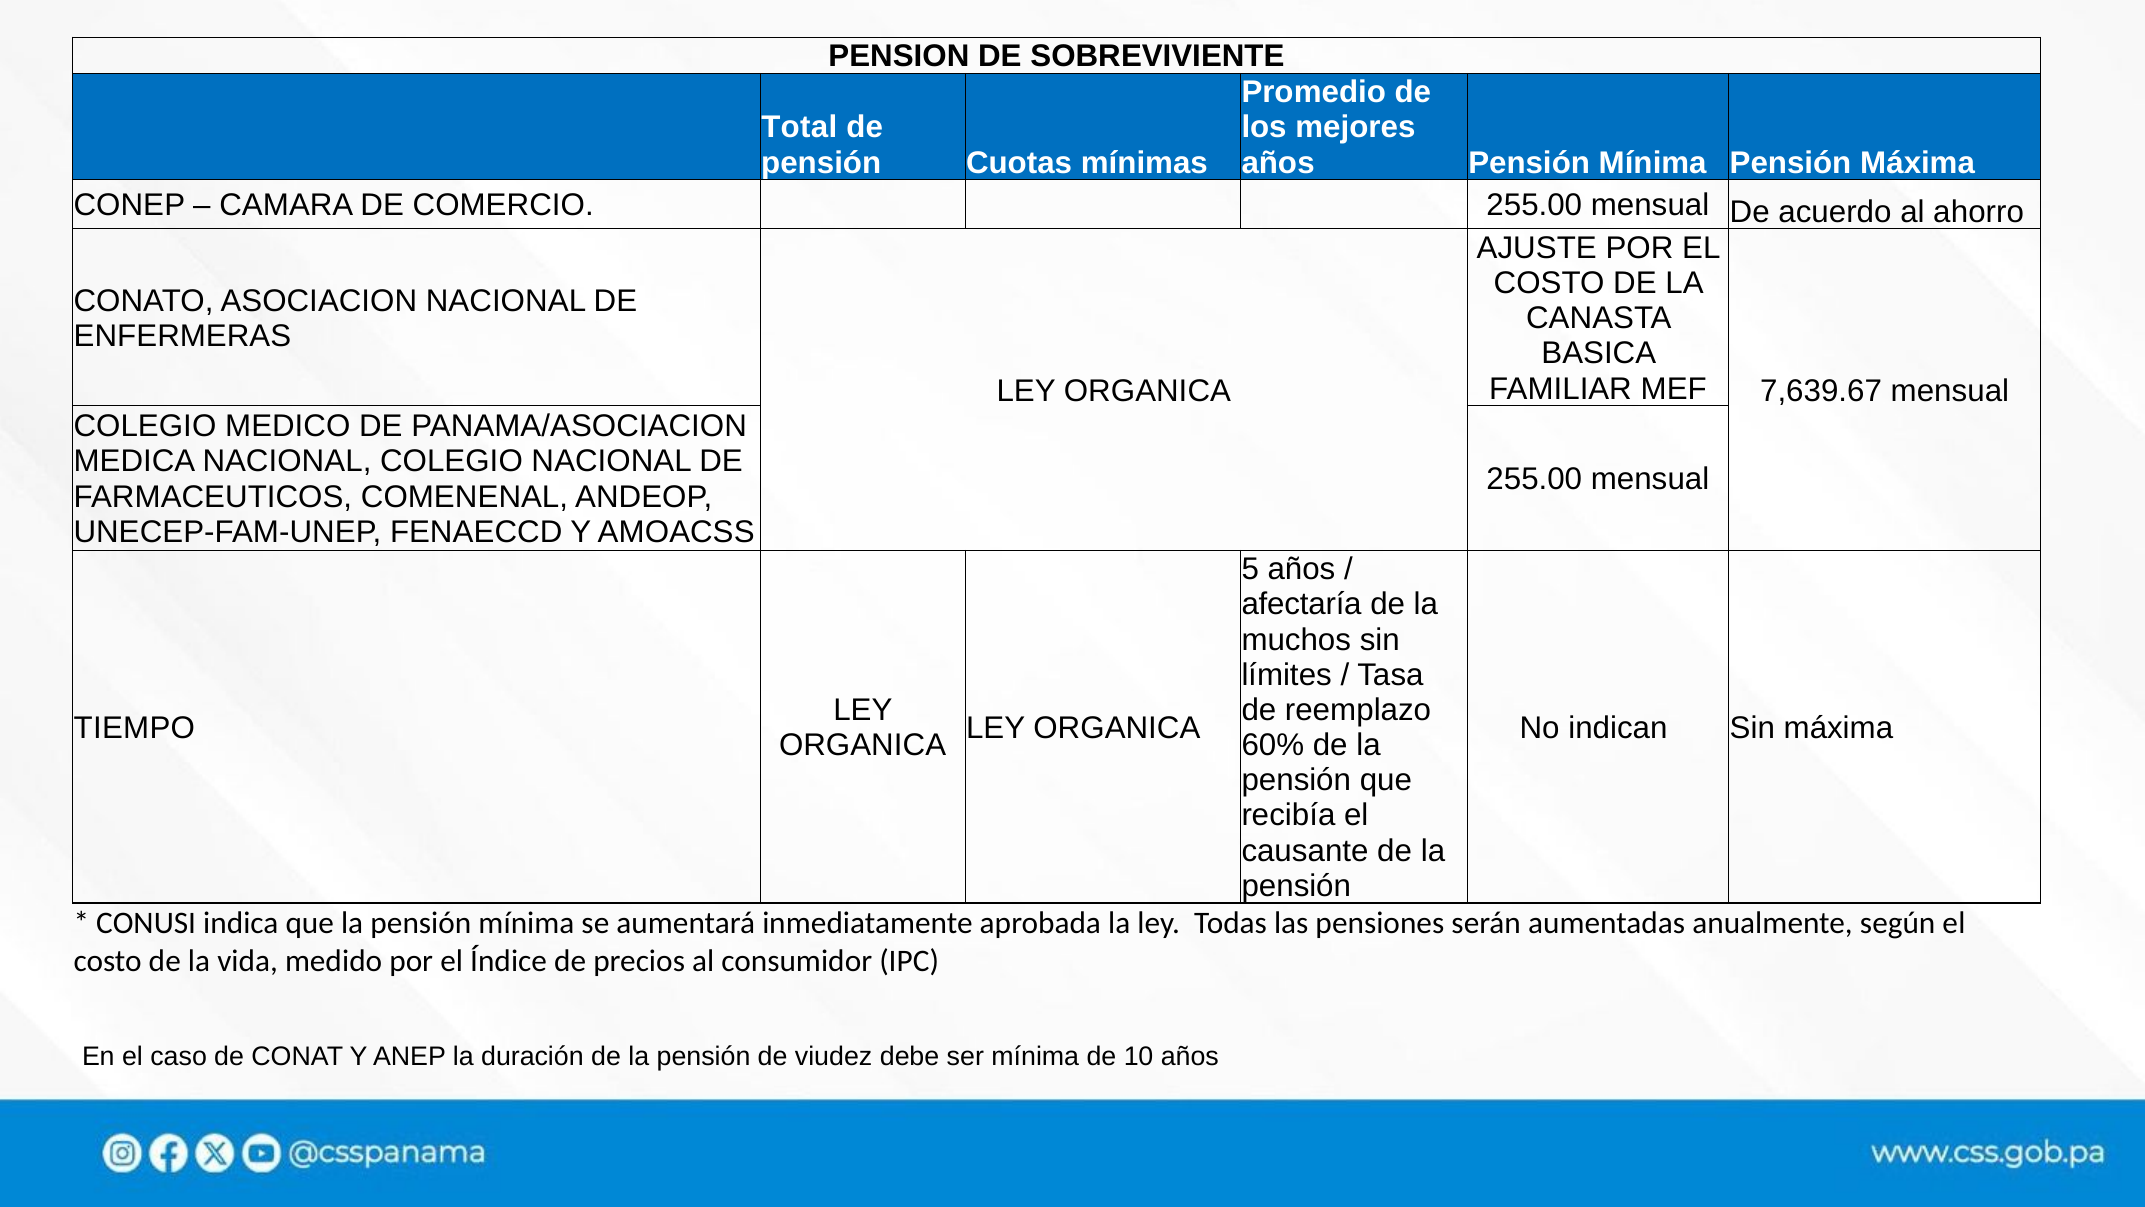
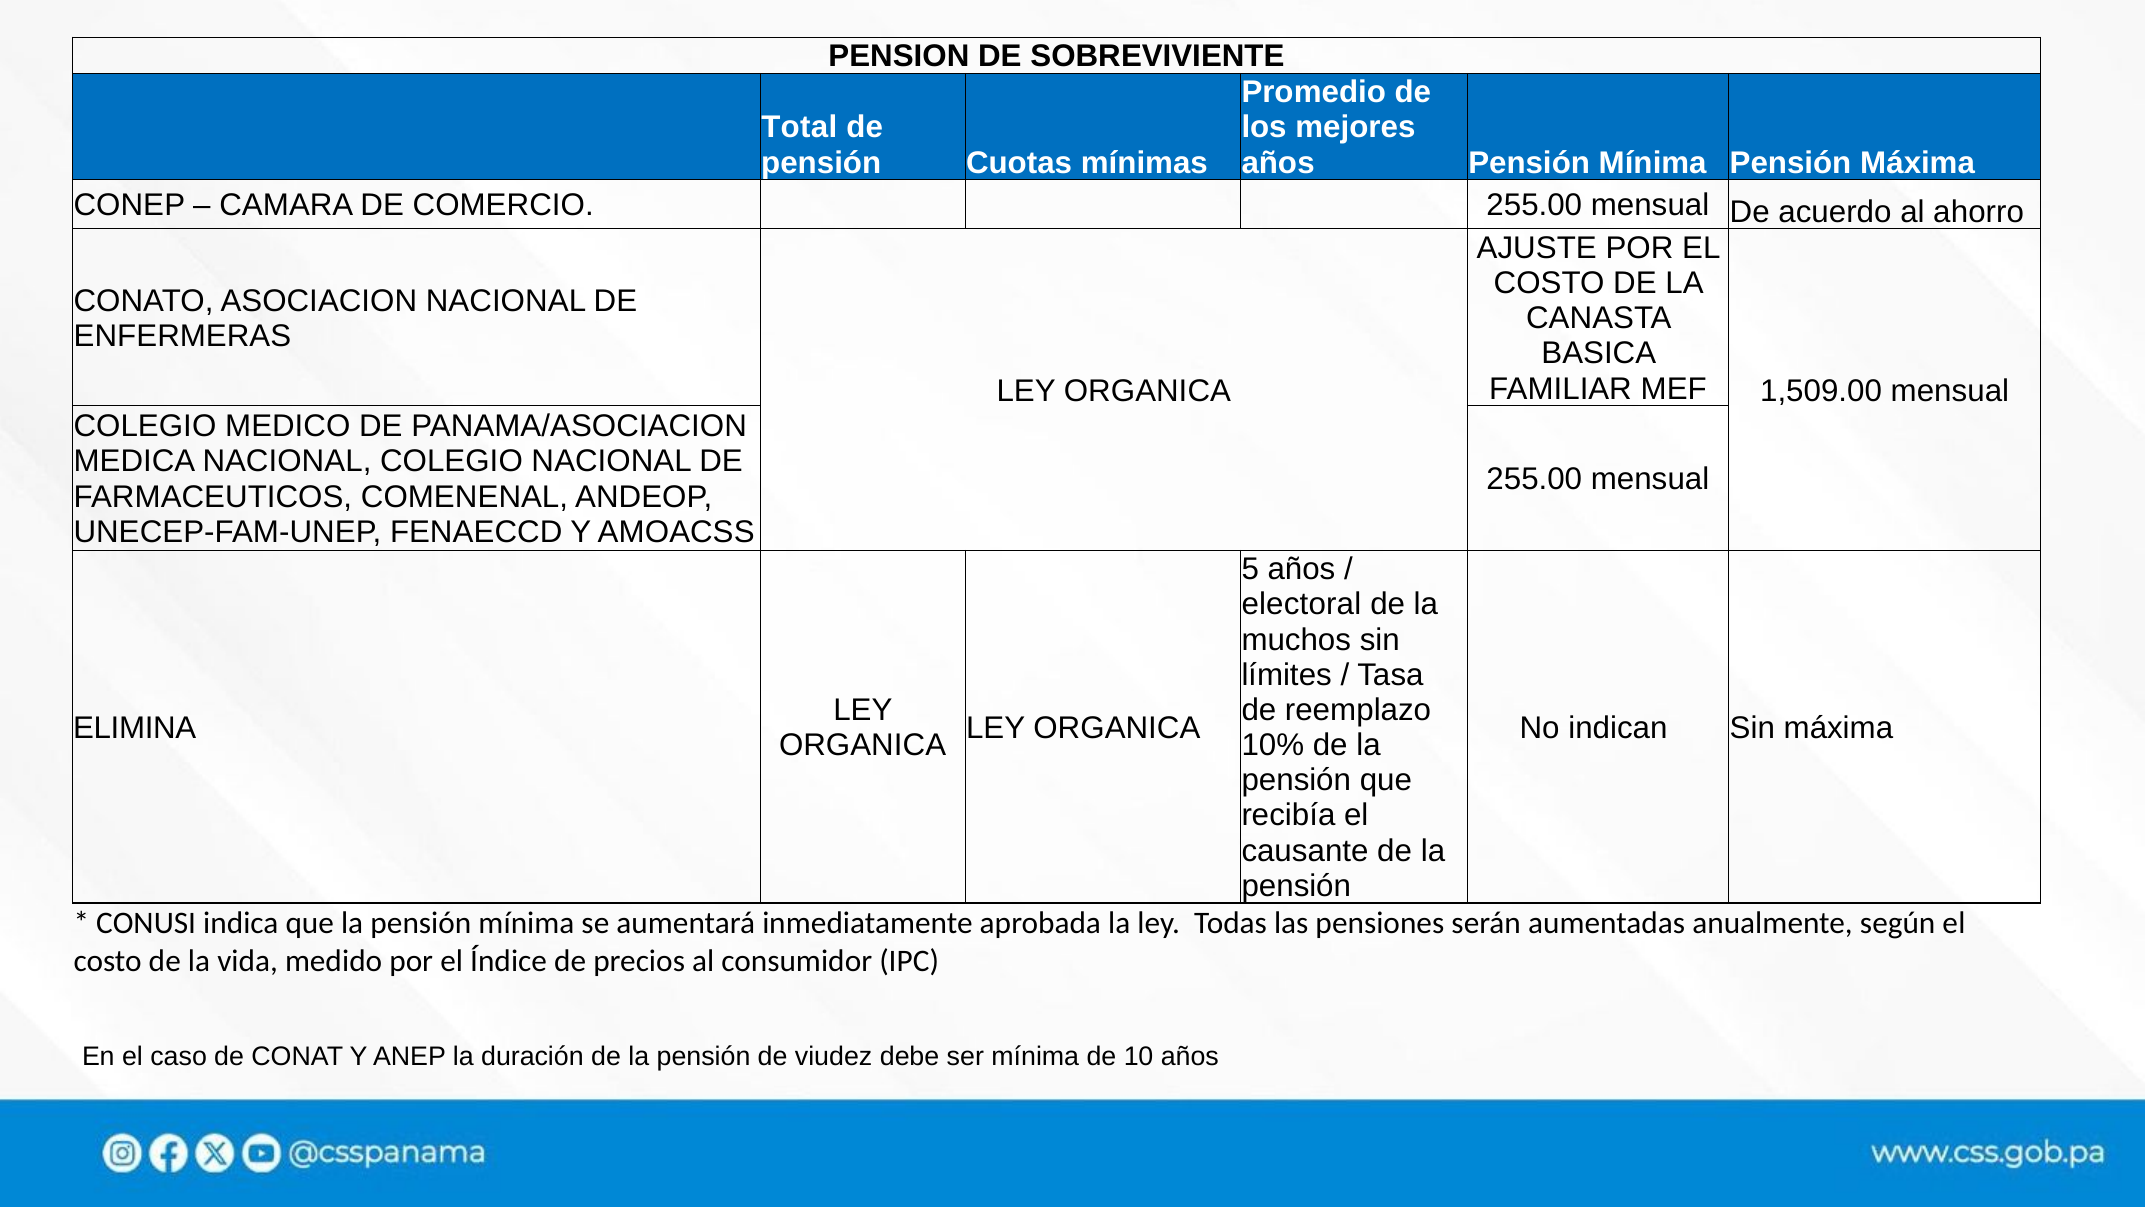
7,639.67: 7,639.67 -> 1,509.00 (1821, 391)
afectaría: afectaría -> electoral (1301, 604)
TIEMPO: TIEMPO -> ELIMINA (135, 727)
60%: 60% -> 10% (1273, 745)
